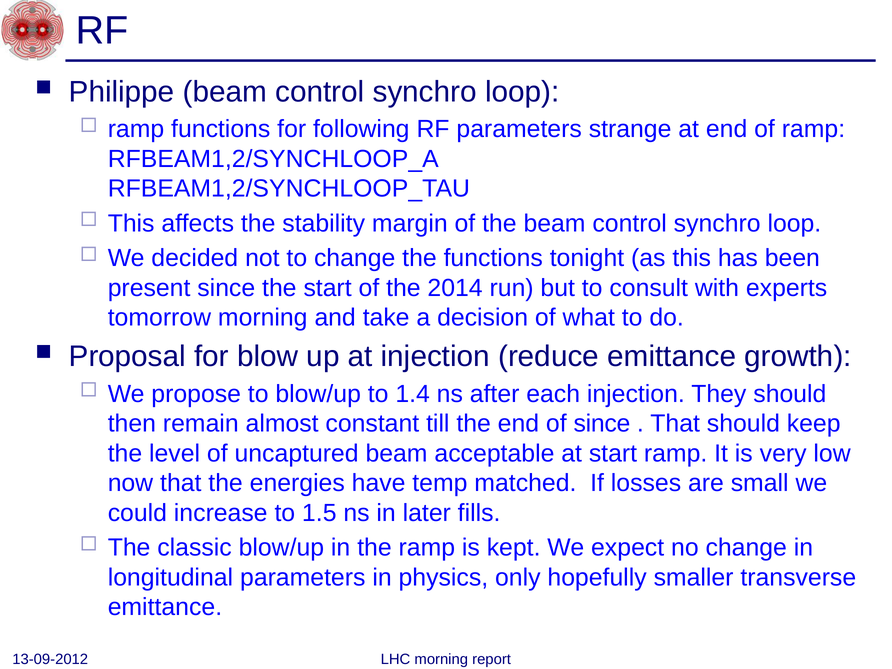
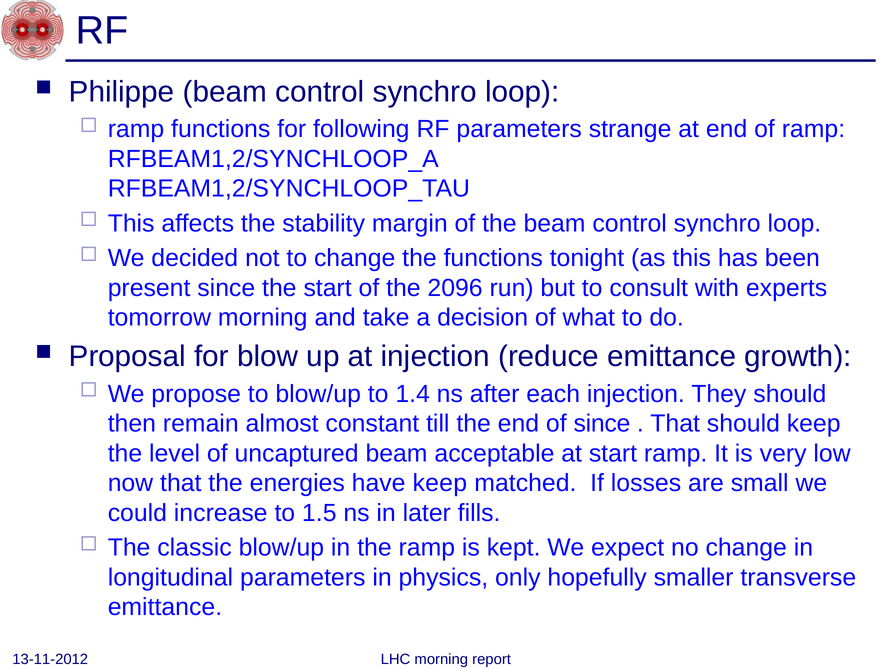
2014: 2014 -> 2096 (455, 288)
have temp: temp -> keep (440, 483)
13-09-2012: 13-09-2012 -> 13-11-2012 (50, 659)
